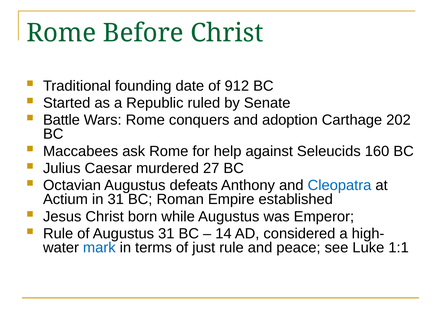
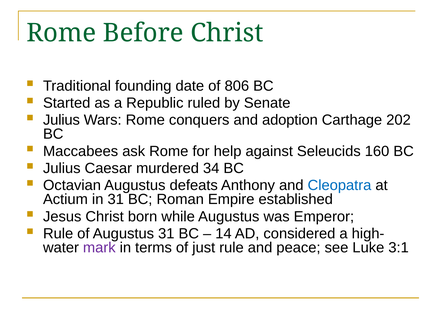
912: 912 -> 806 (237, 86)
Battle: Battle -> Julius (61, 120)
27: 27 -> 34 (211, 168)
mark colour: blue -> purple (99, 248)
1:1: 1:1 -> 3:1 (399, 248)
